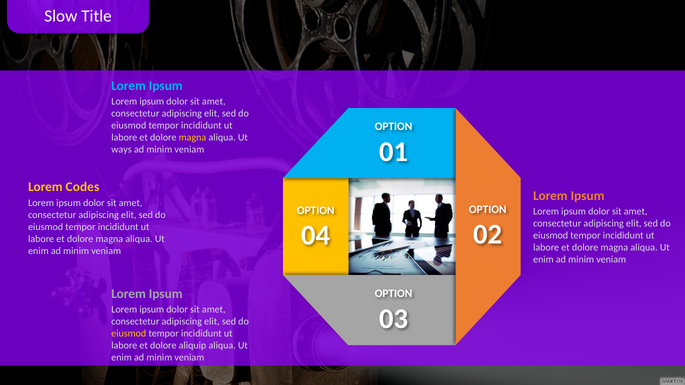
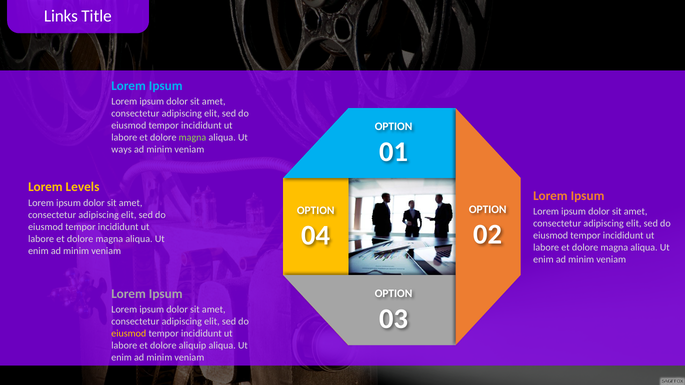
Slow: Slow -> Links (61, 16)
magna colour: yellow -> light green (192, 138)
Codes: Codes -> Levels (83, 187)
